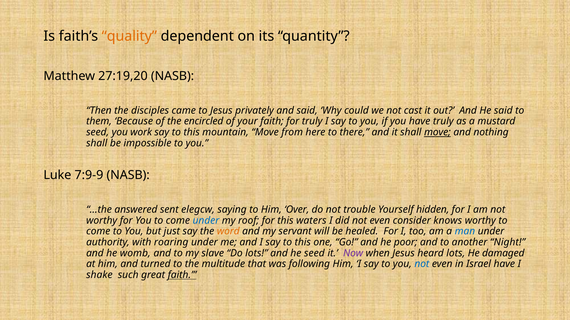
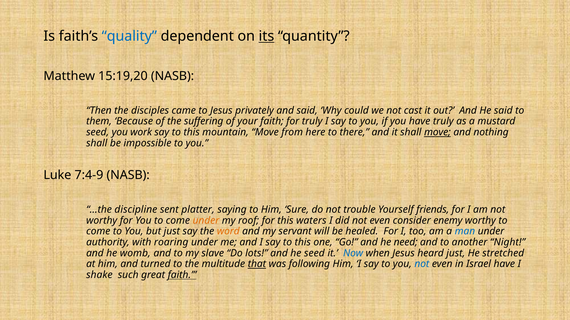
quality colour: orange -> blue (129, 36)
its underline: none -> present (266, 36)
27:19,20: 27:19,20 -> 15:19,20 (123, 76)
encircled: encircled -> suffering (204, 122)
7:9-9: 7:9-9 -> 7:4-9 (89, 175)
answered: answered -> discipline (136, 210)
elegcw: elegcw -> platter (198, 210)
Over: Over -> Sure (297, 210)
hidden: hidden -> friends (433, 210)
under colour: blue -> orange (206, 221)
knows: knows -> enemy (448, 221)
poor: poor -> need (406, 243)
Now colour: purple -> blue (353, 254)
heard lots: lots -> just (456, 254)
damaged: damaged -> stretched (503, 254)
that underline: none -> present (257, 264)
